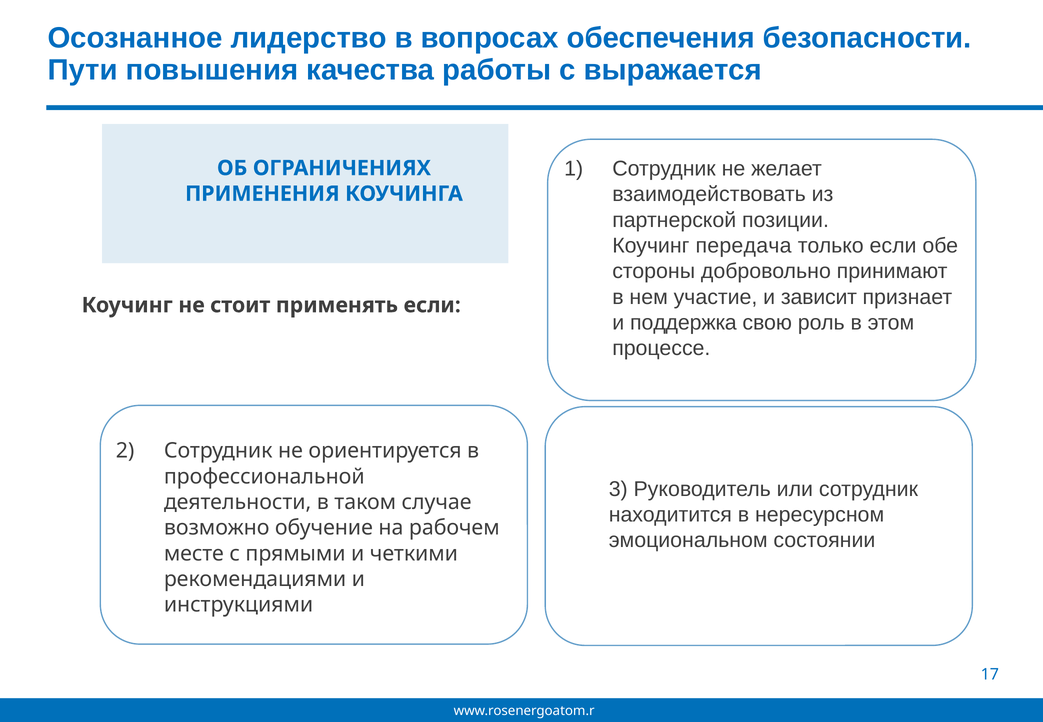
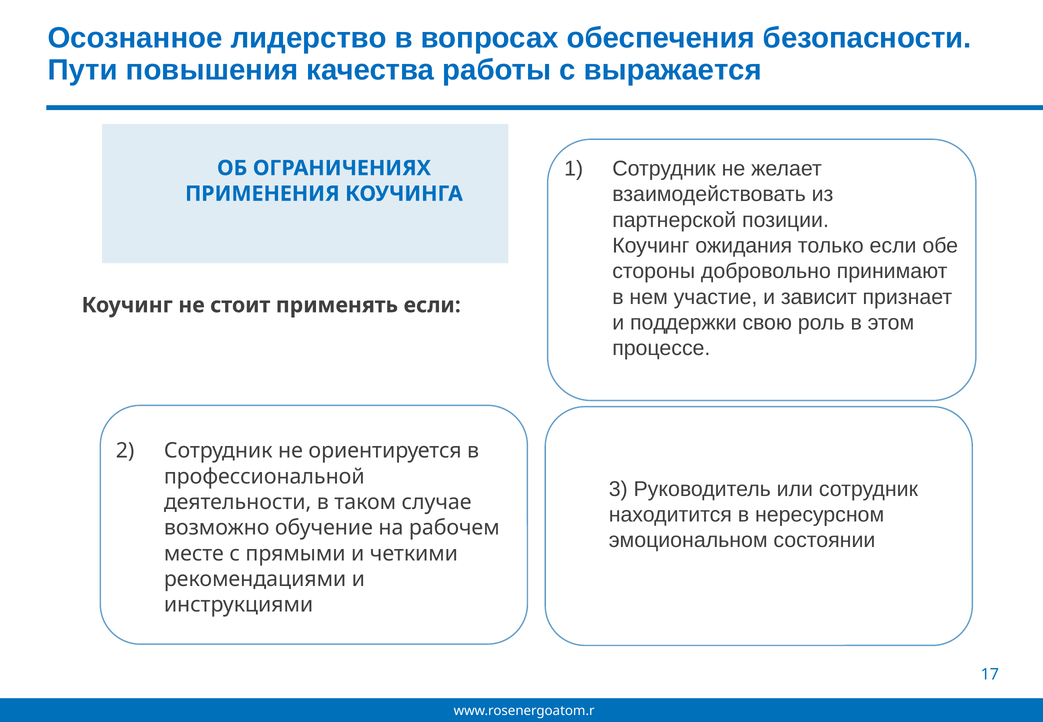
передача: передача -> ожидания (744, 246)
поддержка: поддержка -> поддержки (683, 323)
